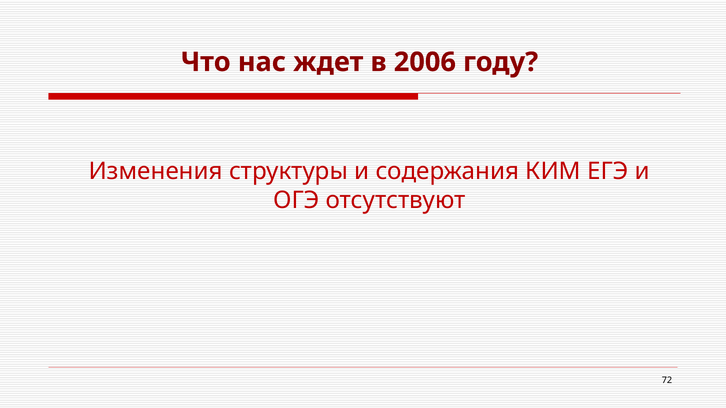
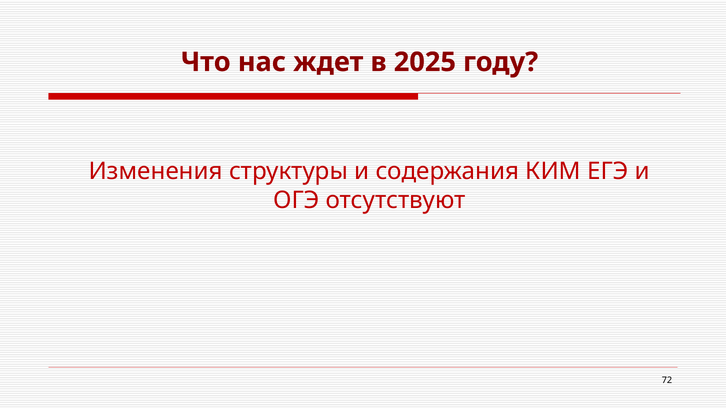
2006: 2006 -> 2025 (425, 62)
